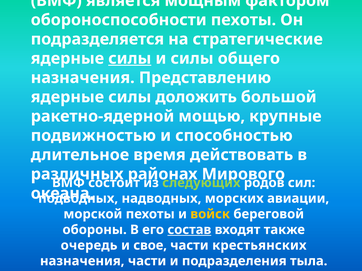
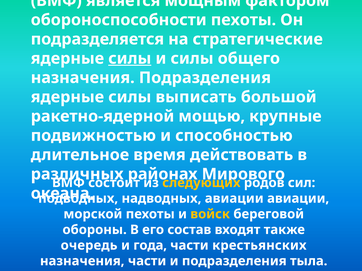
назначения Представлению: Представлению -> Подразделения (205, 78)
доложить: доложить -> выписать (196, 97)
следующих colour: light green -> yellow (201, 183)
надводных морских: морских -> авиации (234, 199)
состав underline: present -> none (189, 230)
свое: свое -> года (150, 246)
